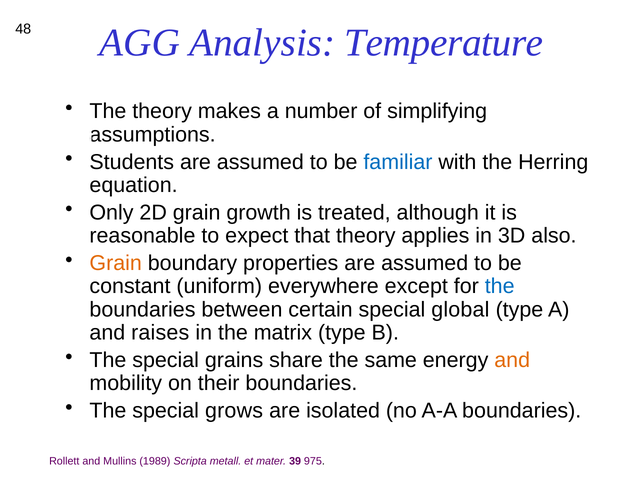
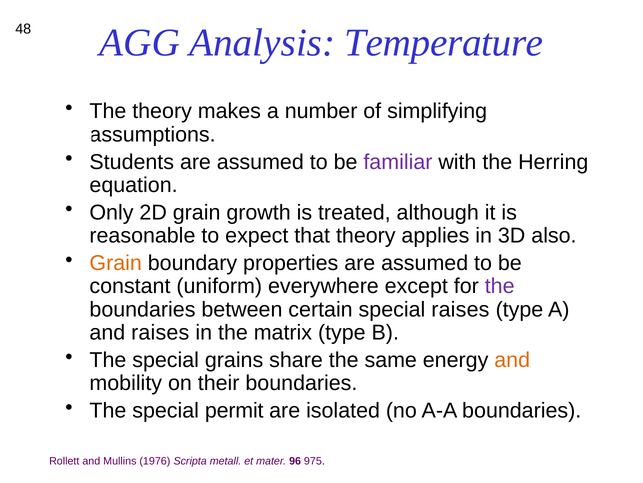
familiar colour: blue -> purple (398, 162)
the colour: blue -> purple (500, 286)
special global: global -> raises (460, 309)
grows: grows -> permit (234, 410)
1989: 1989 -> 1976 (155, 460)
39: 39 -> 96 (295, 460)
